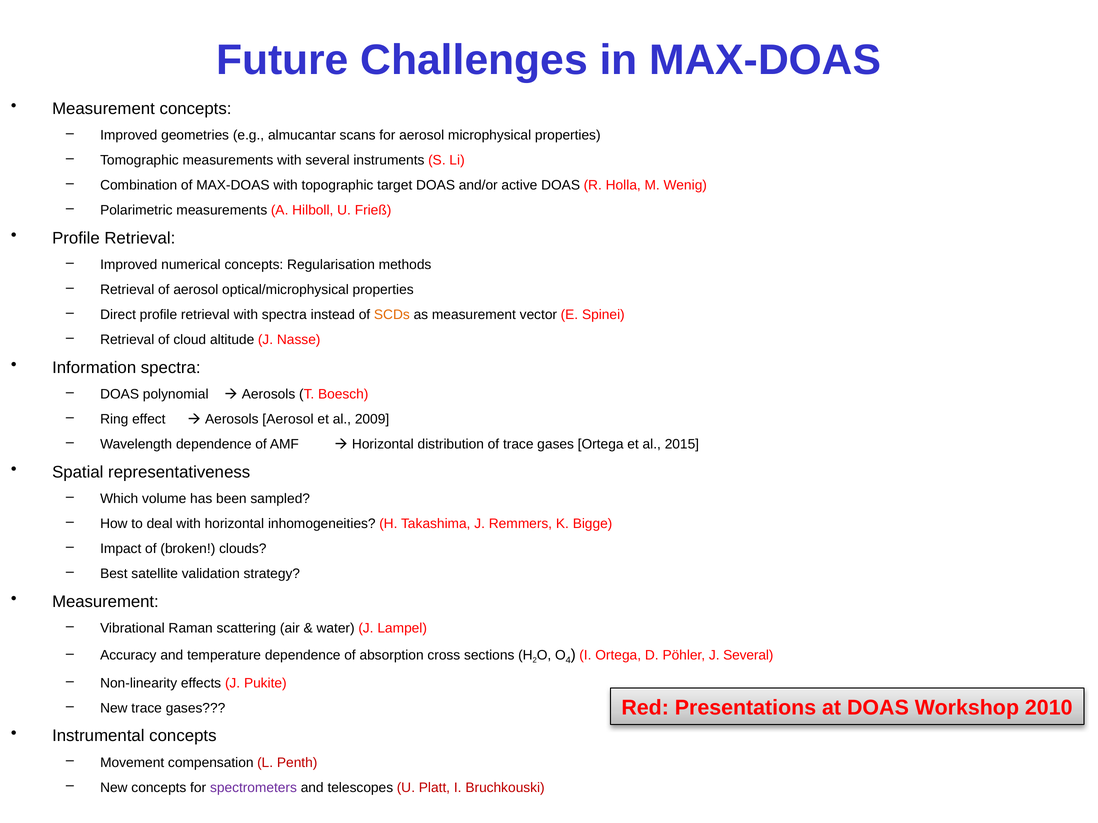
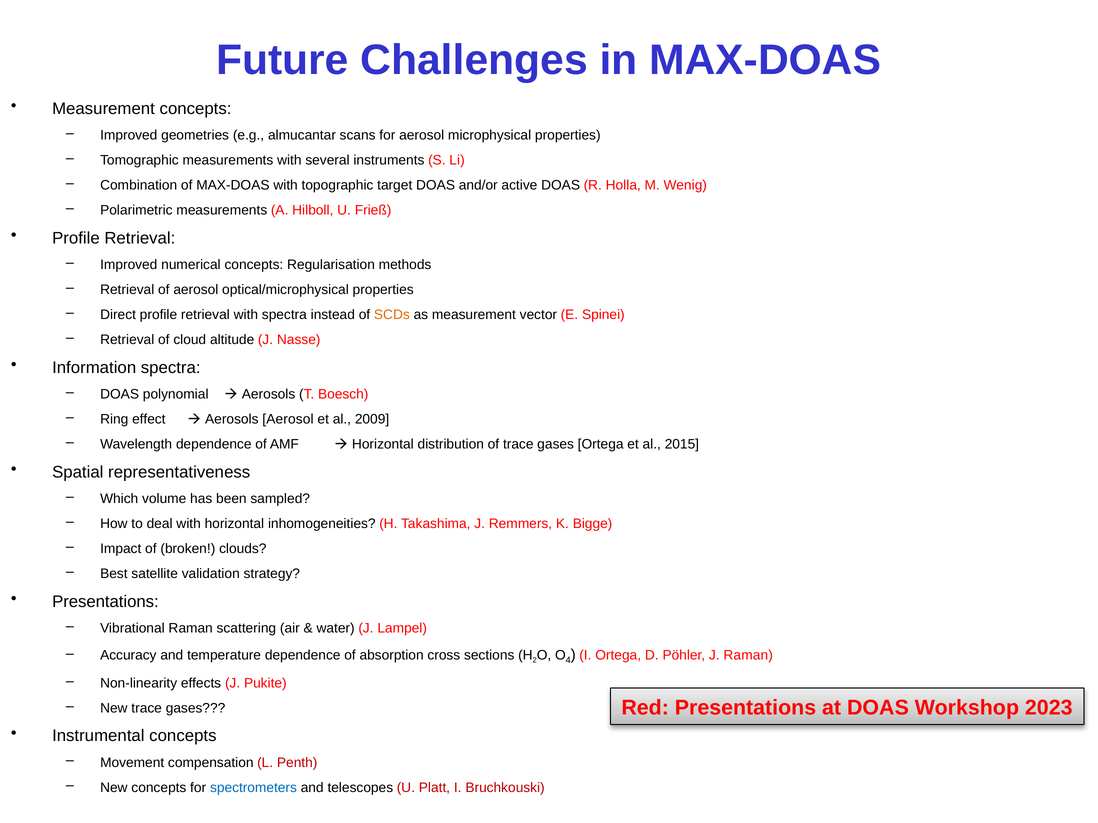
Measurement: Measurement -> Presentations (105, 602)
J Several: Several -> Raman (748, 655)
2010: 2010 -> 2023 (1049, 708)
spectrometers colour: purple -> blue (253, 788)
